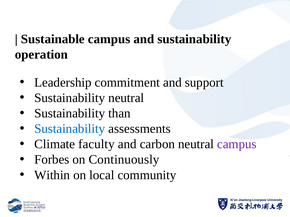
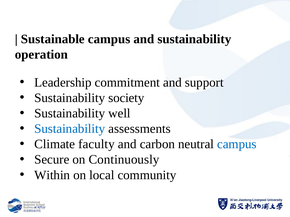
Sustainability neutral: neutral -> society (126, 98)
than: than -> well (119, 114)
campus colour: purple -> blue (237, 144)
Forbes: Forbes -> Secure (52, 160)
